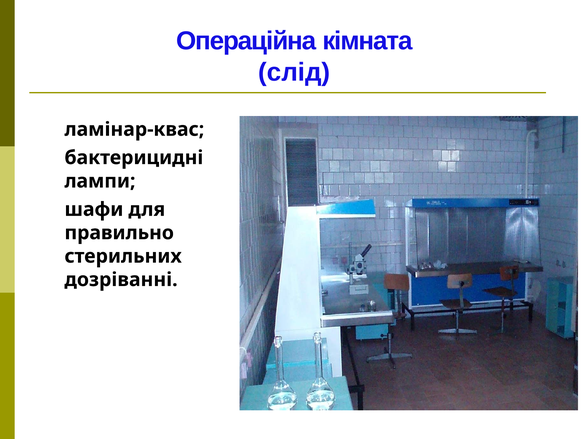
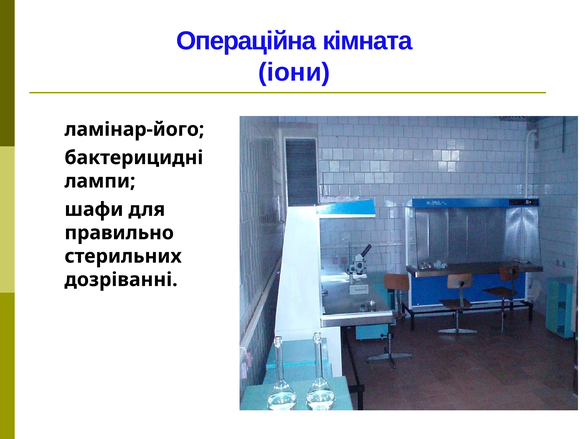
слід: слід -> іони (294, 72)
ламінар-квас: ламінар-квас -> ламінар-його (134, 129)
